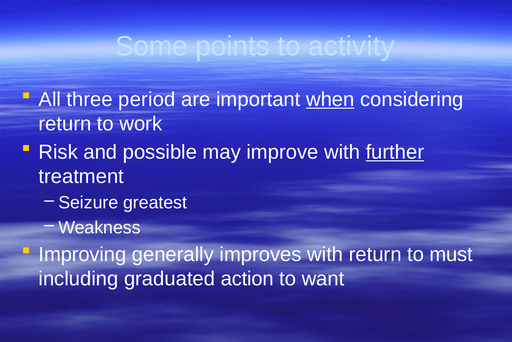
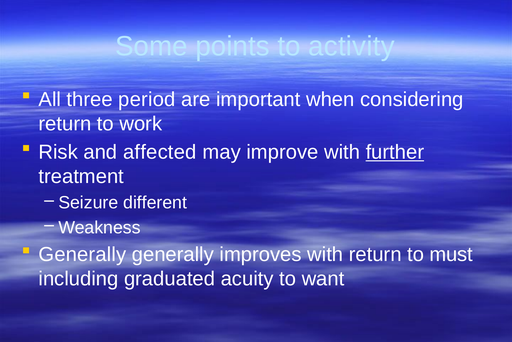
when underline: present -> none (330, 99)
possible: possible -> affected (160, 152)
greatest: greatest -> different (155, 202)
Improving: Improving -> Generally (82, 254)
action: action -> acuity (247, 278)
